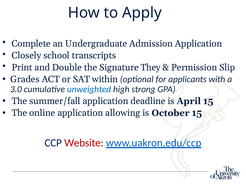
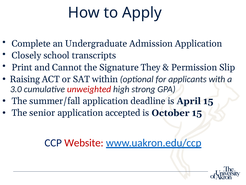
Double: Double -> Cannot (67, 67)
Grades: Grades -> Raising (25, 79)
unweighted colour: blue -> red (89, 89)
online: online -> senior (42, 113)
allowing: allowing -> accepted (123, 113)
